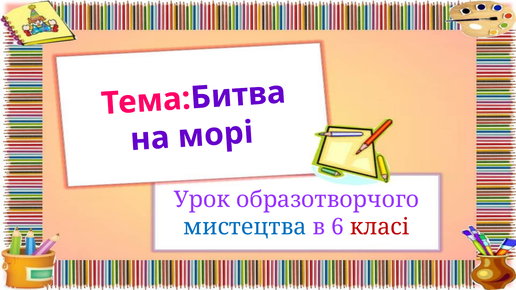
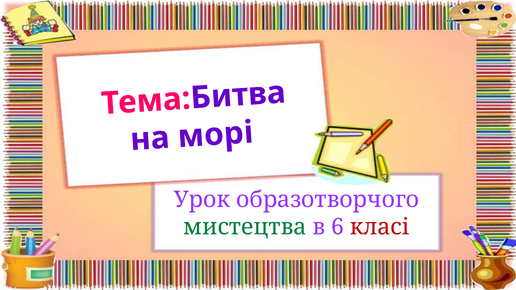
мистецтва colour: blue -> green (245, 227)
